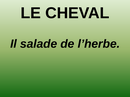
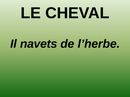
salade: salade -> navets (39, 44)
